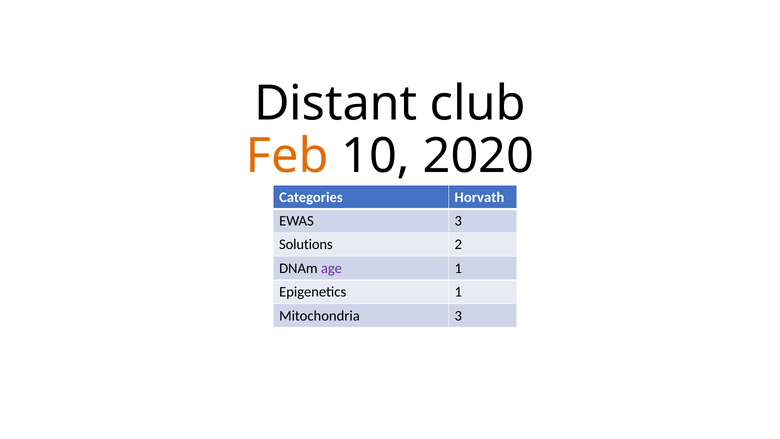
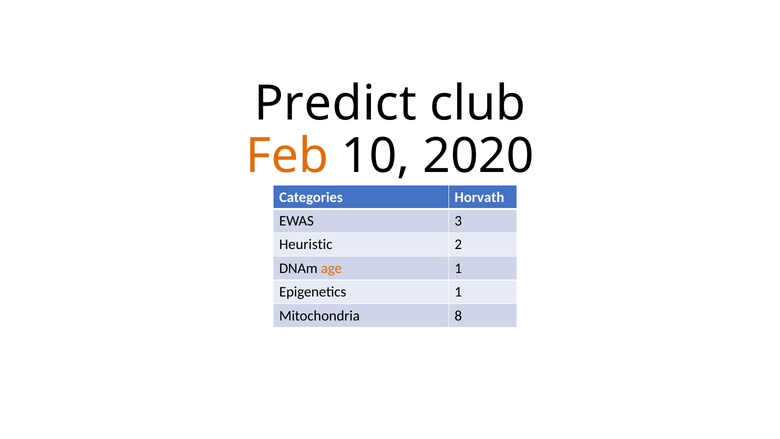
Distant: Distant -> Predict (335, 104)
Solutions: Solutions -> Heuristic (306, 245)
age colour: purple -> orange (331, 268)
Mitochondria 3: 3 -> 8 (458, 316)
